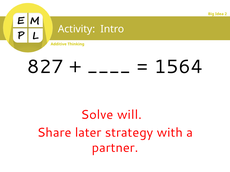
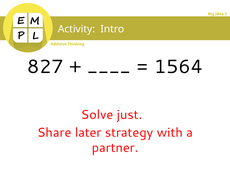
will: will -> just (129, 115)
